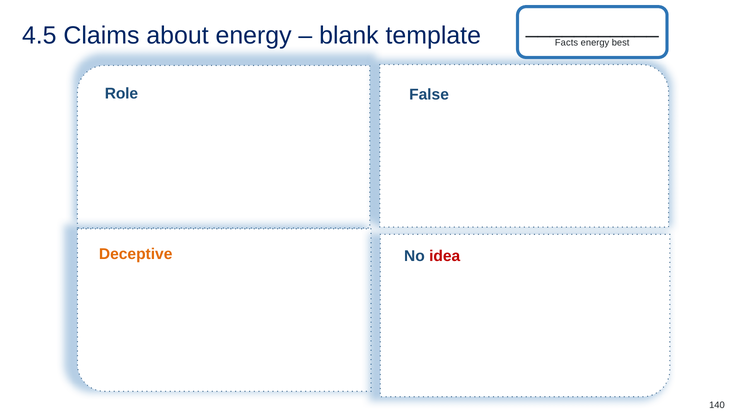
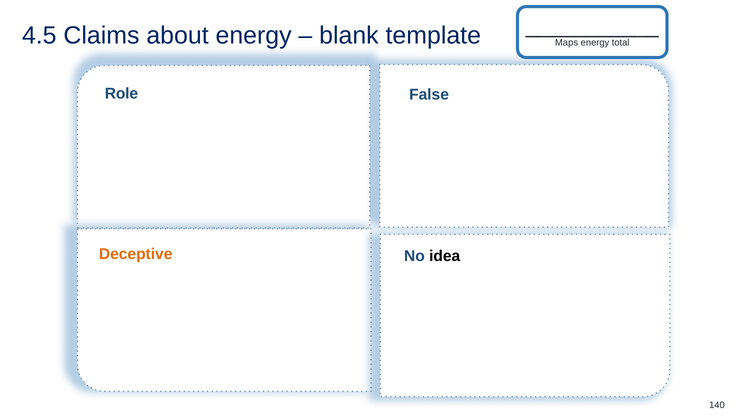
Facts: Facts -> Maps (567, 43)
best: best -> total (621, 43)
idea colour: red -> black (445, 256)
